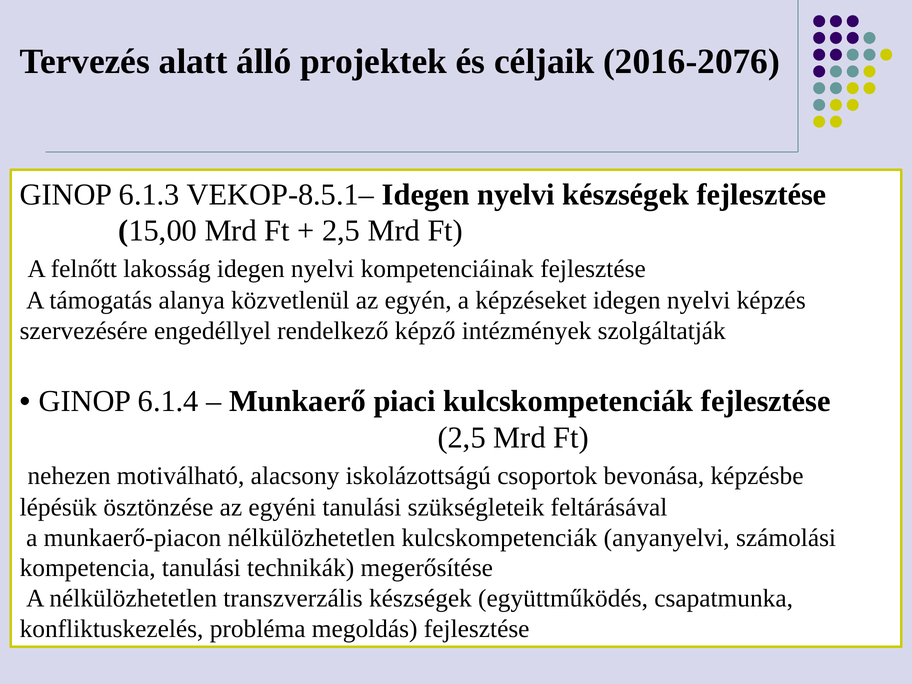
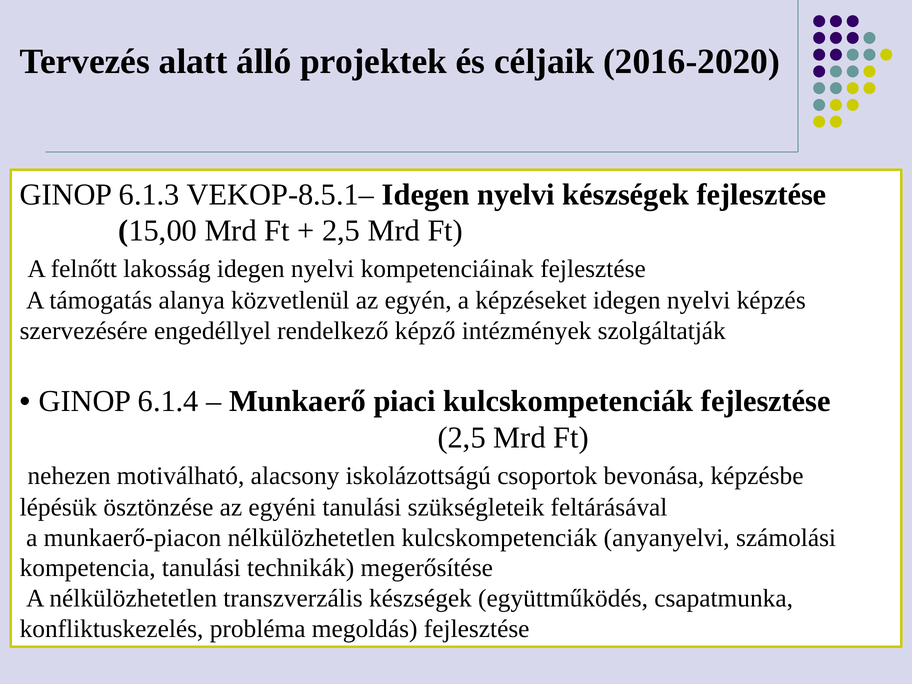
2016-2076: 2016-2076 -> 2016-2020 (692, 61)
